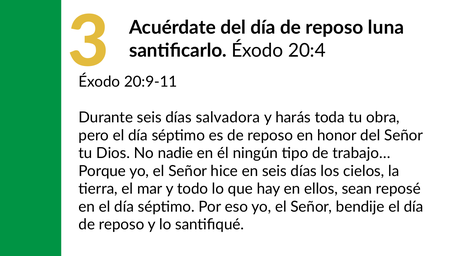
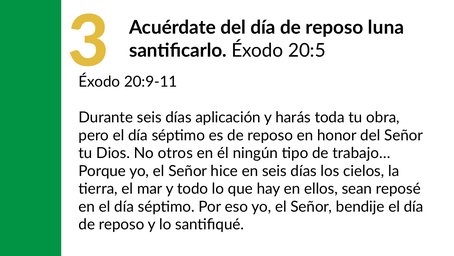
20:4: 20:4 -> 20:5 (307, 50)
salvadora: salvadora -> aplicación (228, 117)
nadie: nadie -> otros (175, 153)
